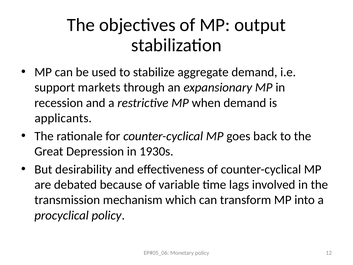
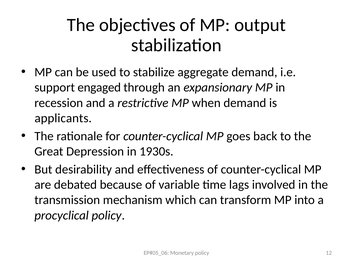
markets: markets -> engaged (99, 87)
